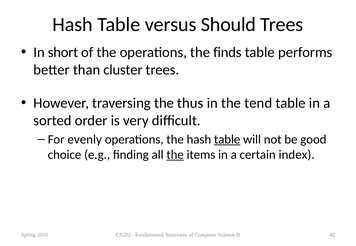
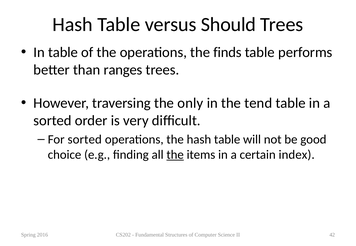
In short: short -> table (63, 53)
cluster: cluster -> ranges (123, 70)
thus: thus -> only (190, 103)
For evenly: evenly -> sorted (85, 140)
table underline: present -> none (227, 140)
